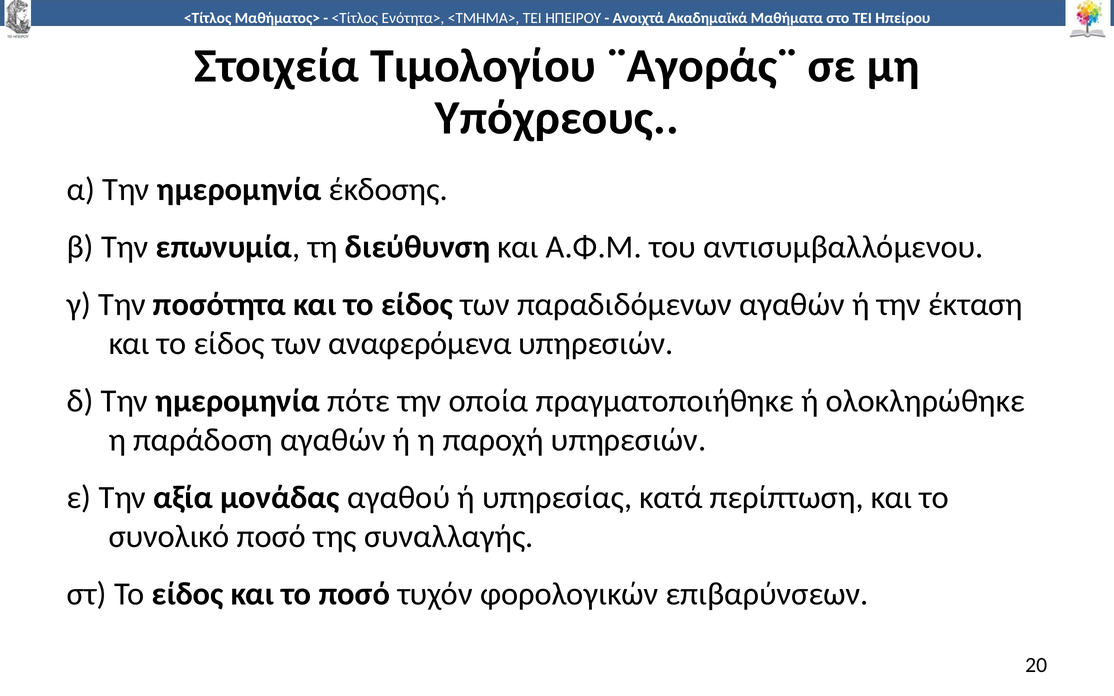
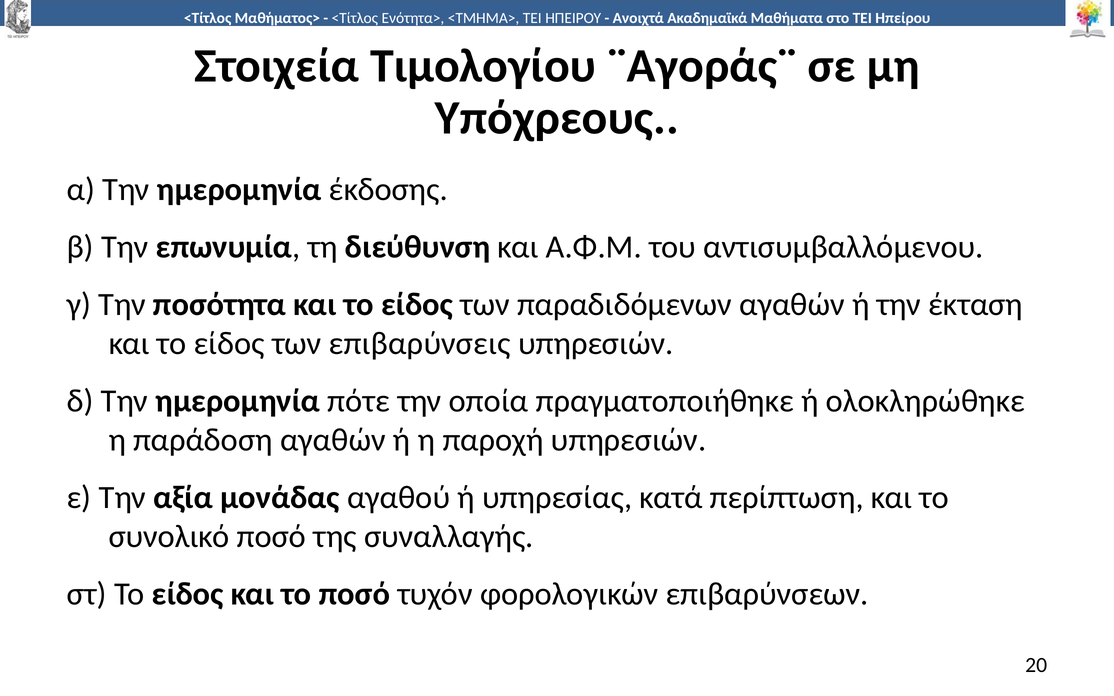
αναφερόμενα: αναφερόμενα -> επιβαρύνσεις (420, 344)
